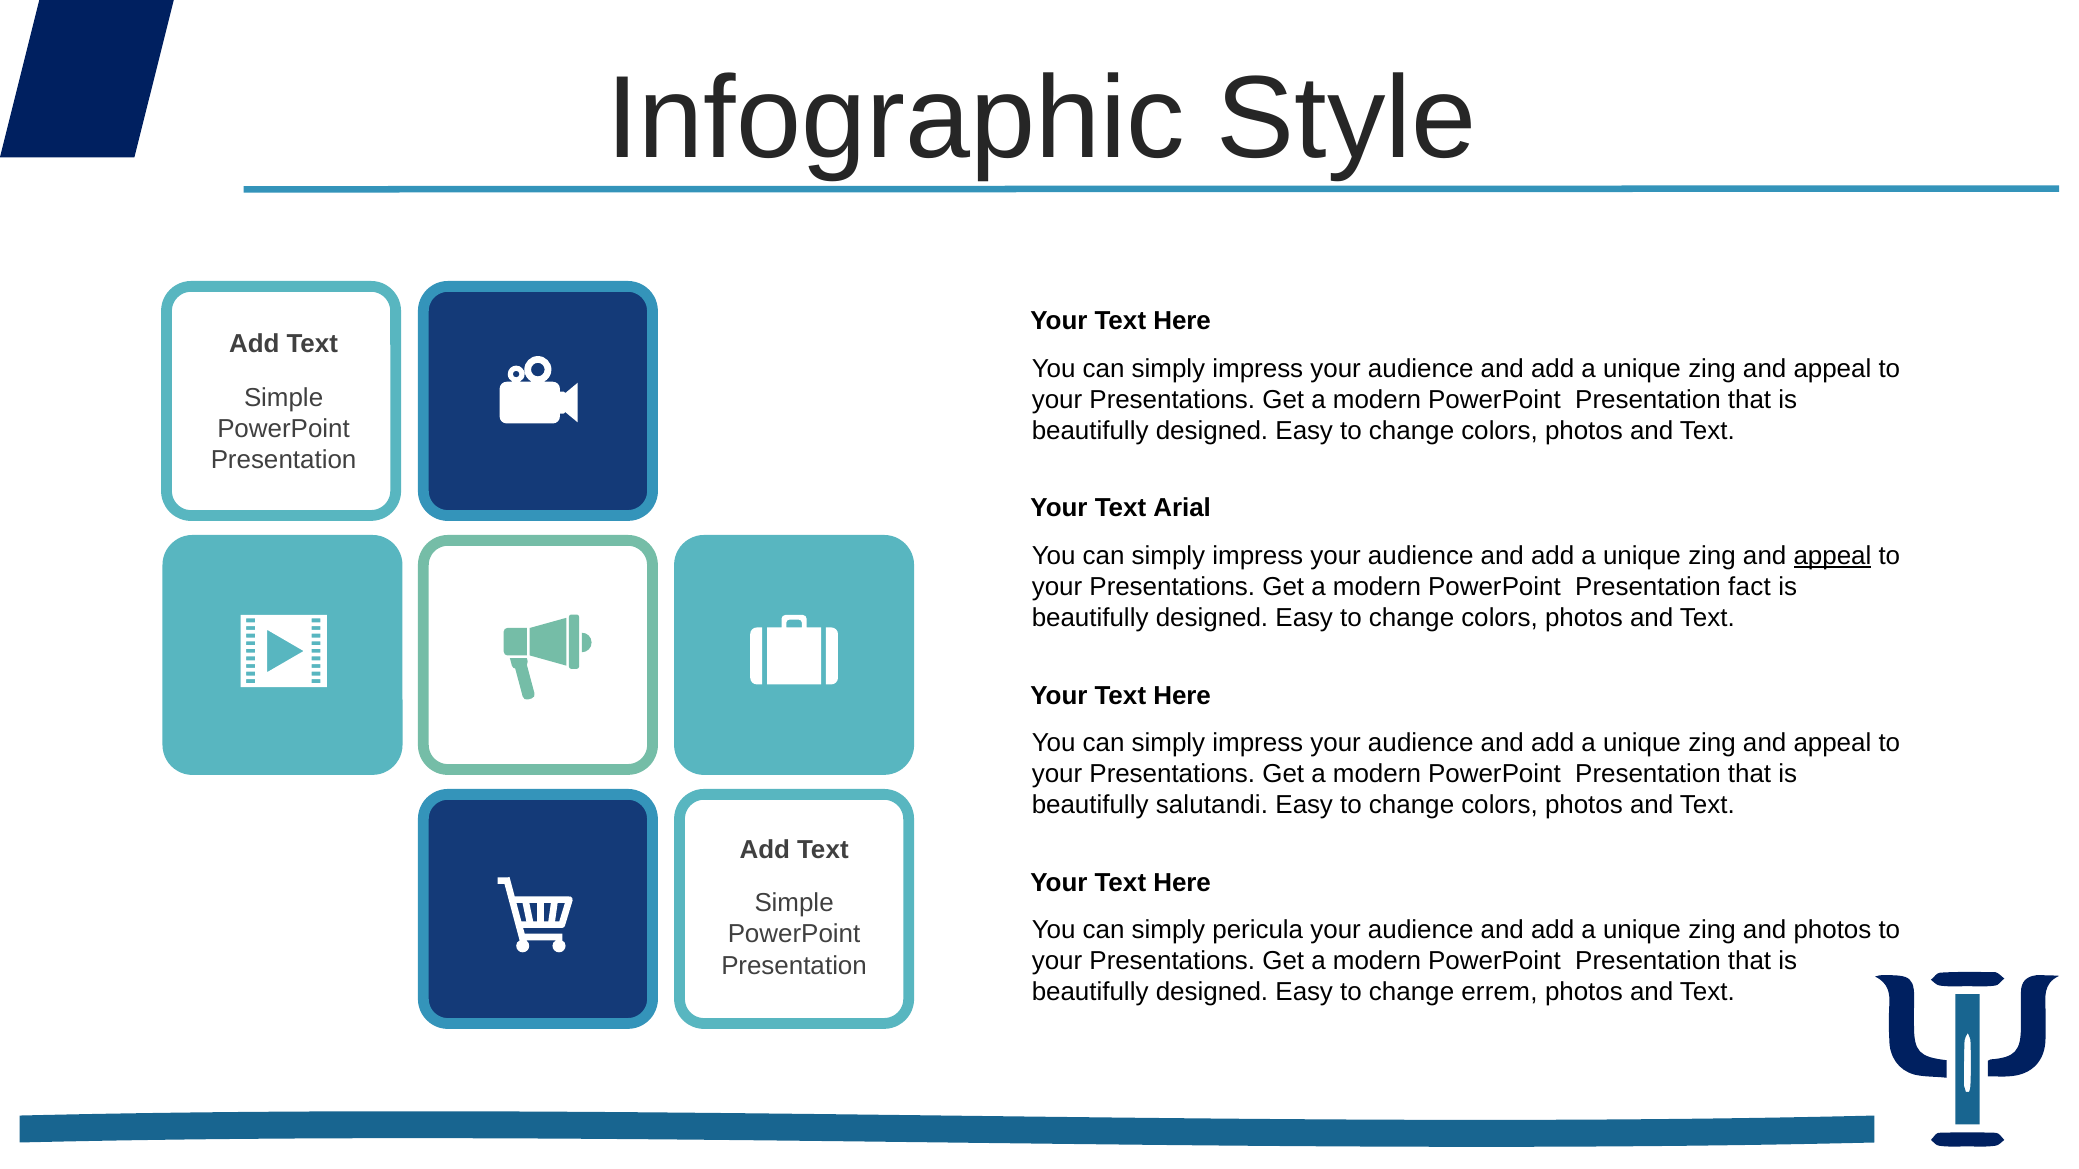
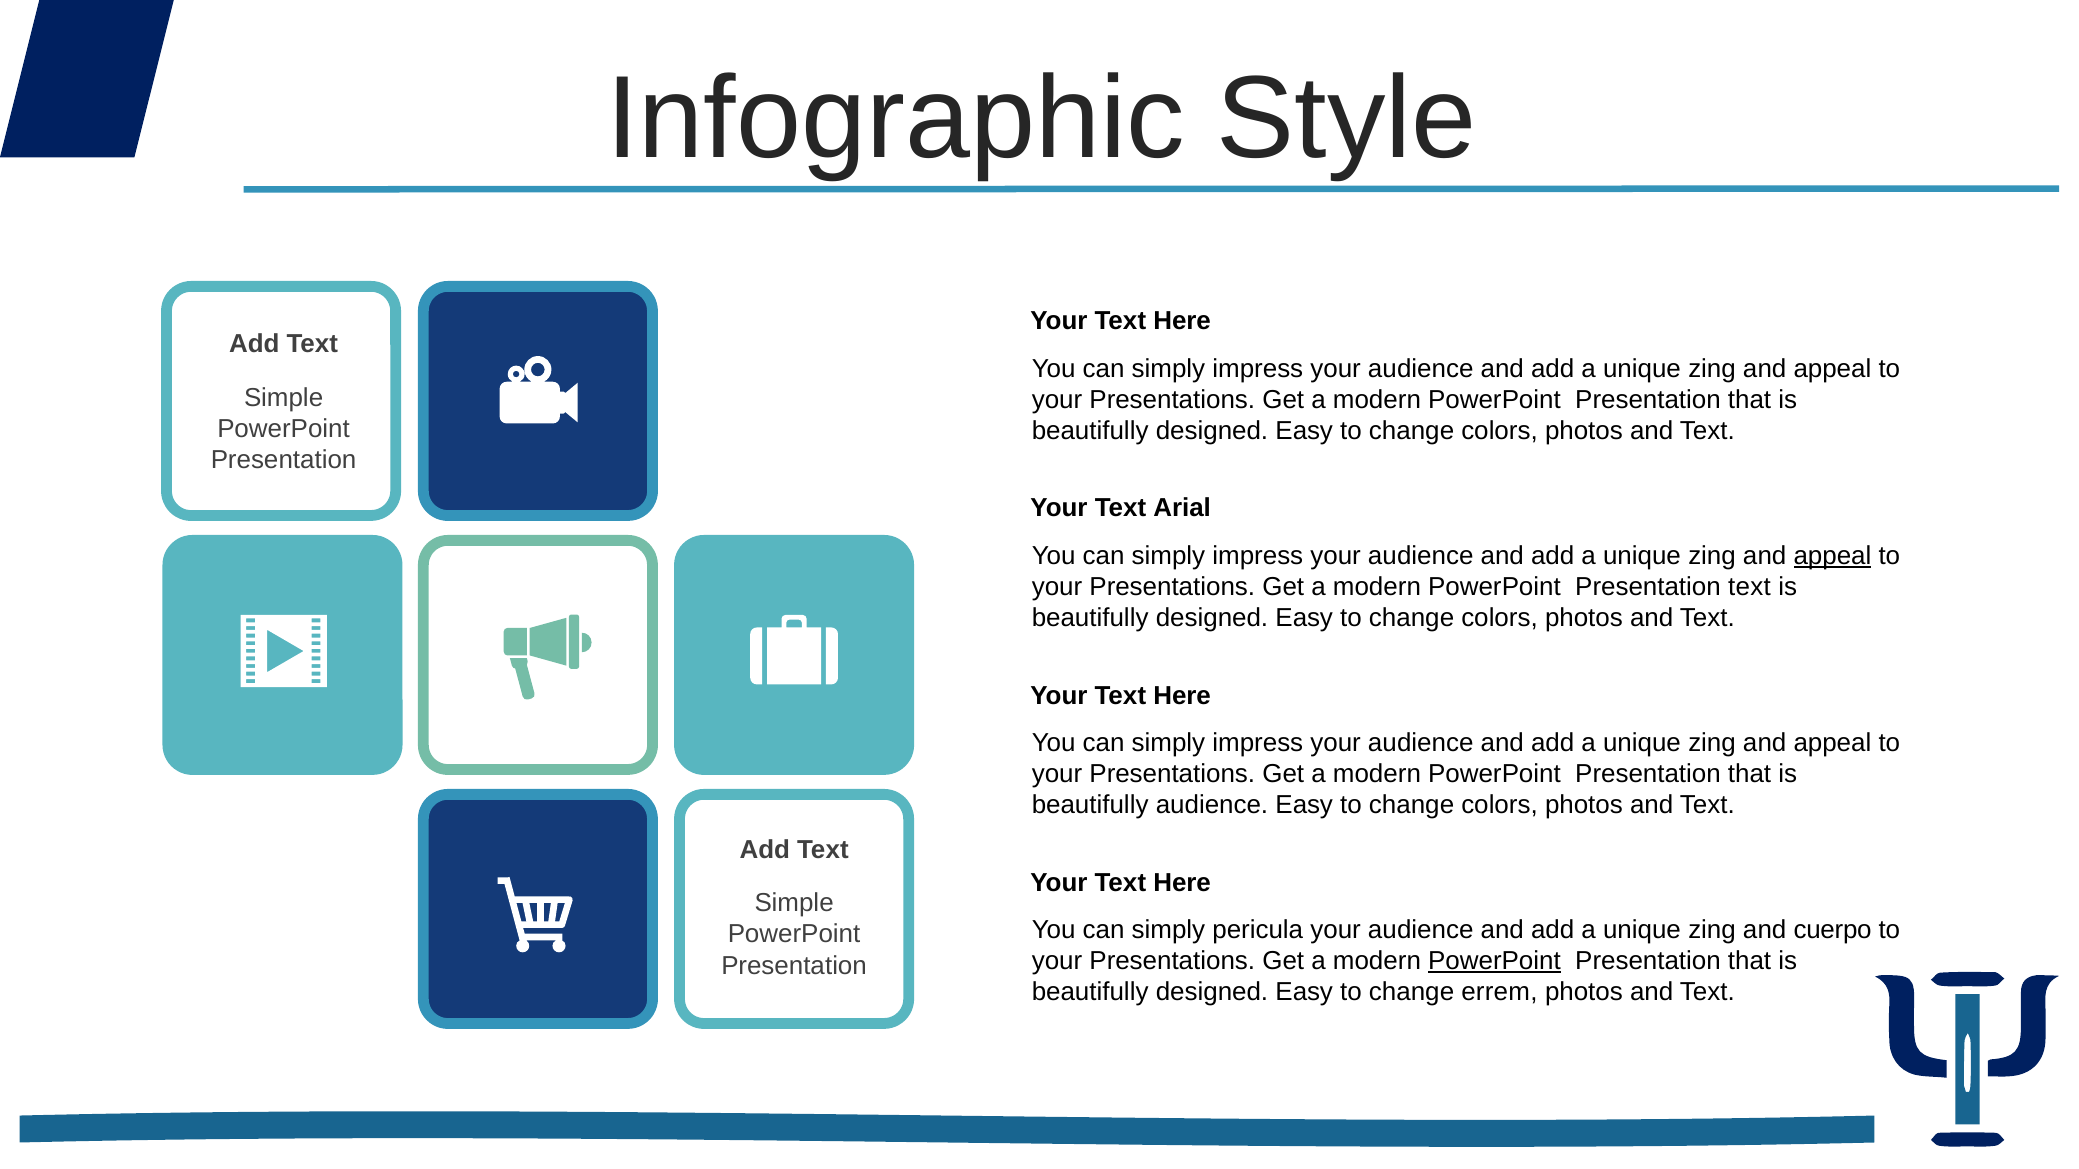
Presentation fact: fact -> text (1749, 587)
beautifully salutandi: salutandi -> audience (1212, 805)
and photos: photos -> cuerpo (1833, 930)
PowerPoint underline: none -> present (1494, 961)
